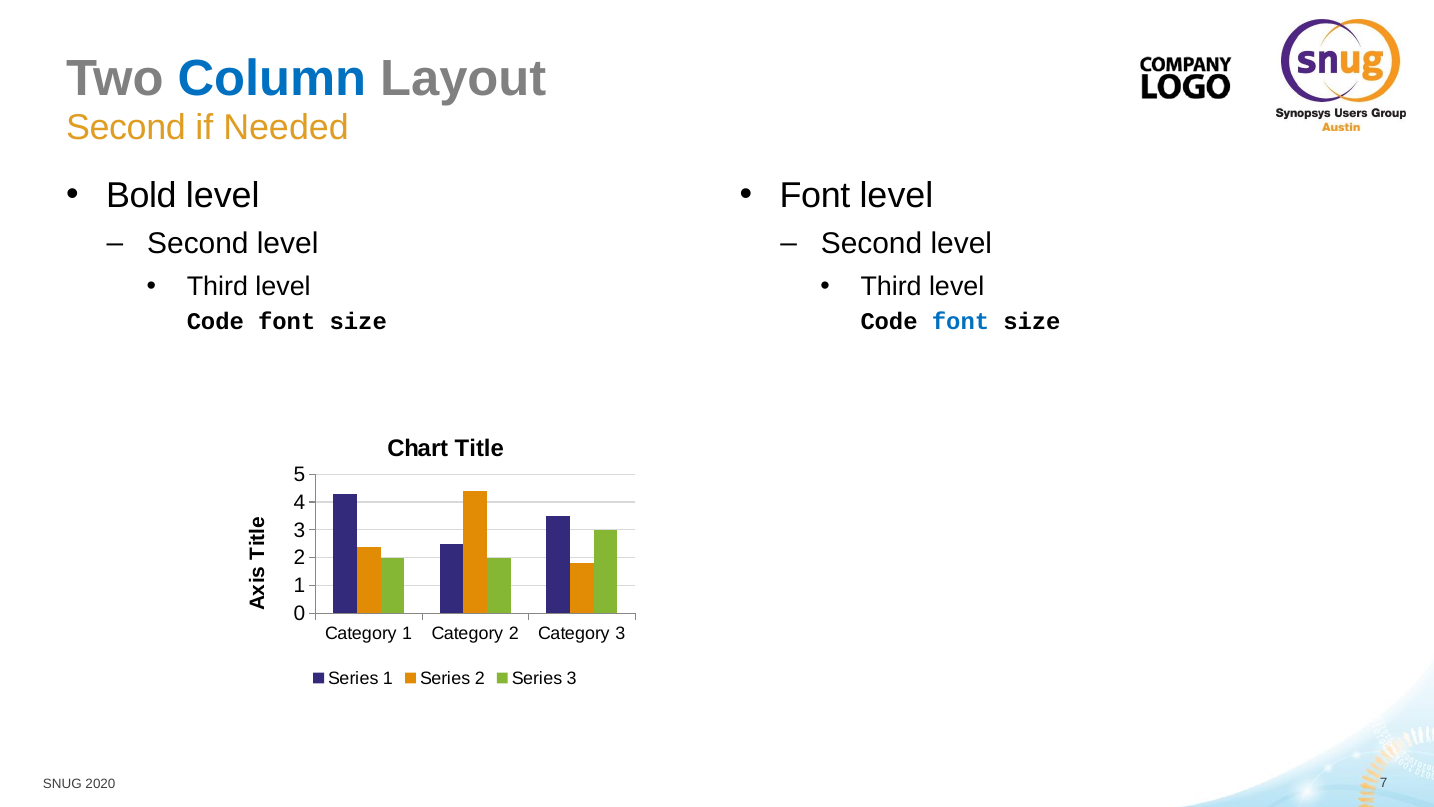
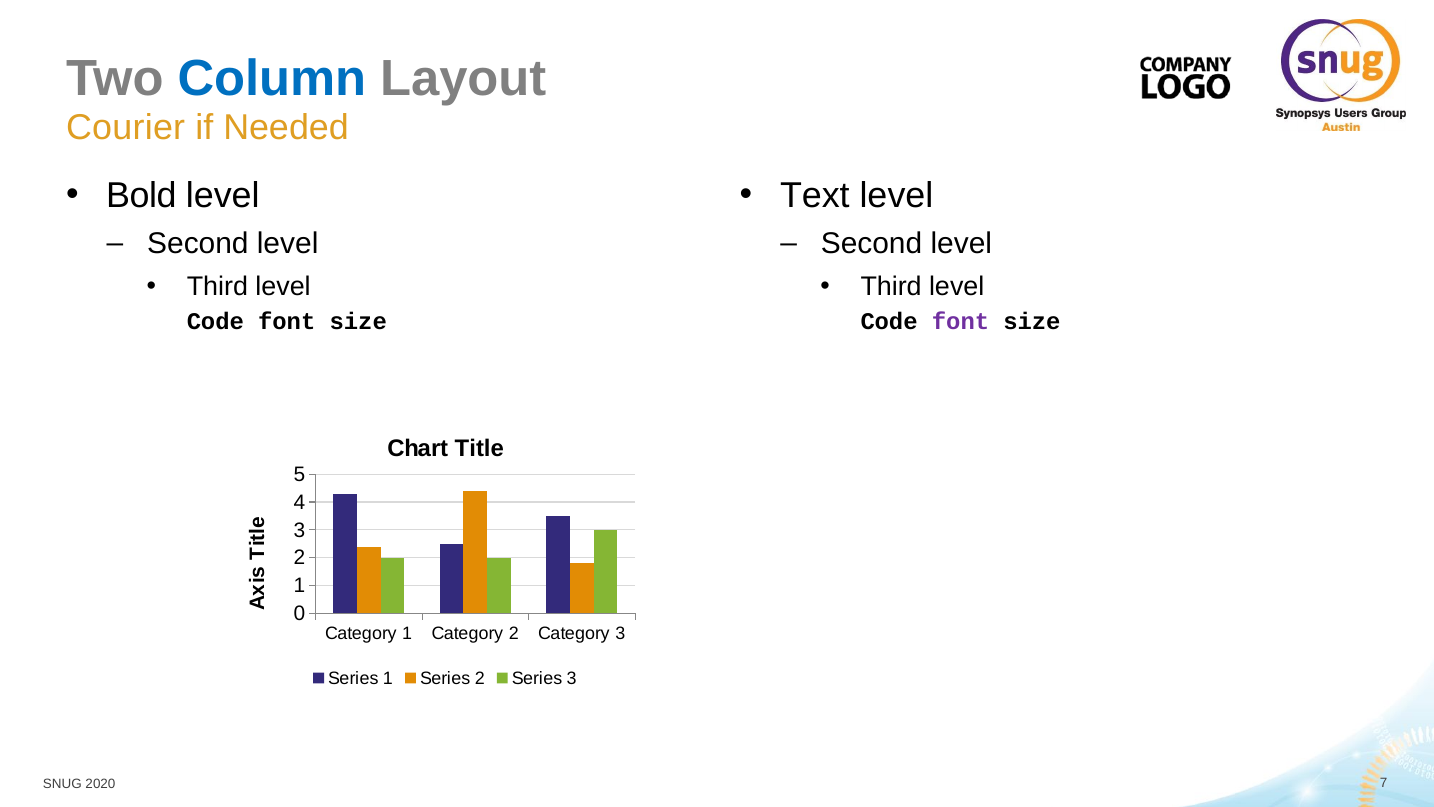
Second: Second -> Courier (126, 128)
Font: Font -> Text (815, 196)
font colour: blue -> purple (961, 322)
